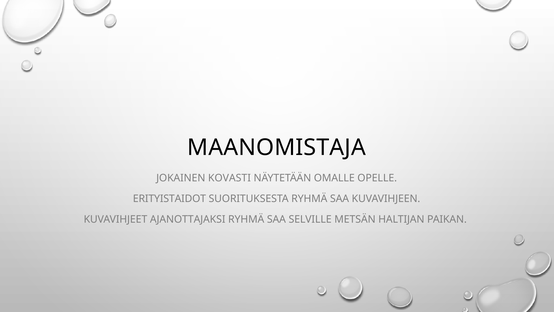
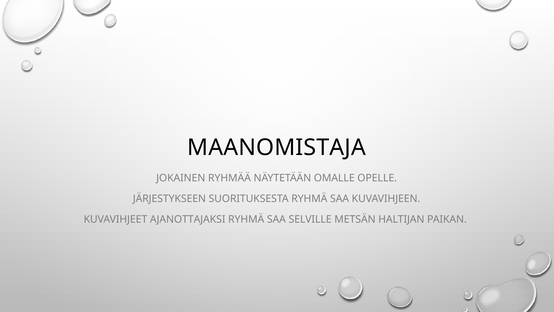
KOVASTI: KOVASTI -> RYHMÄÄ (229, 178)
ERITYISTAIDOT: ERITYISTAIDOT -> JÄRJESTYKSEEN (169, 198)
